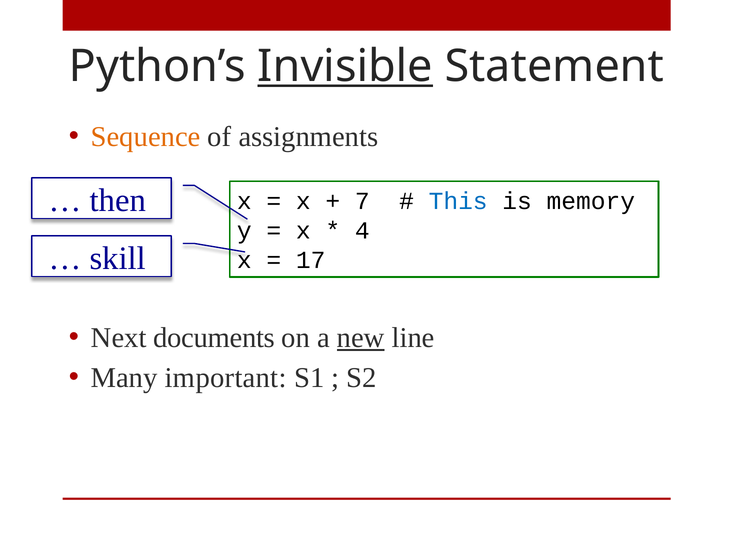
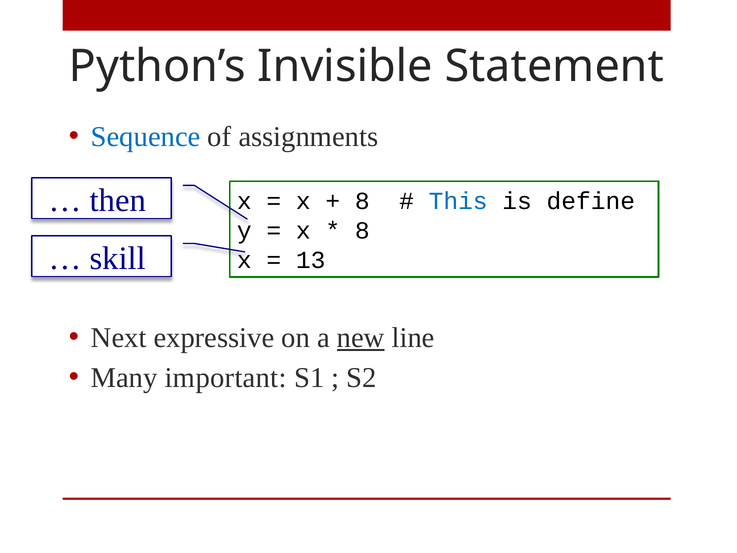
Invisible underline: present -> none (345, 66)
Sequence colour: orange -> blue (146, 137)
7: 7 -> 8 (362, 201)
memory: memory -> define (591, 201)
4: 4 -> 8 (362, 231)
17: 17 -> 13 (311, 260)
documents: documents -> expressive (214, 338)
